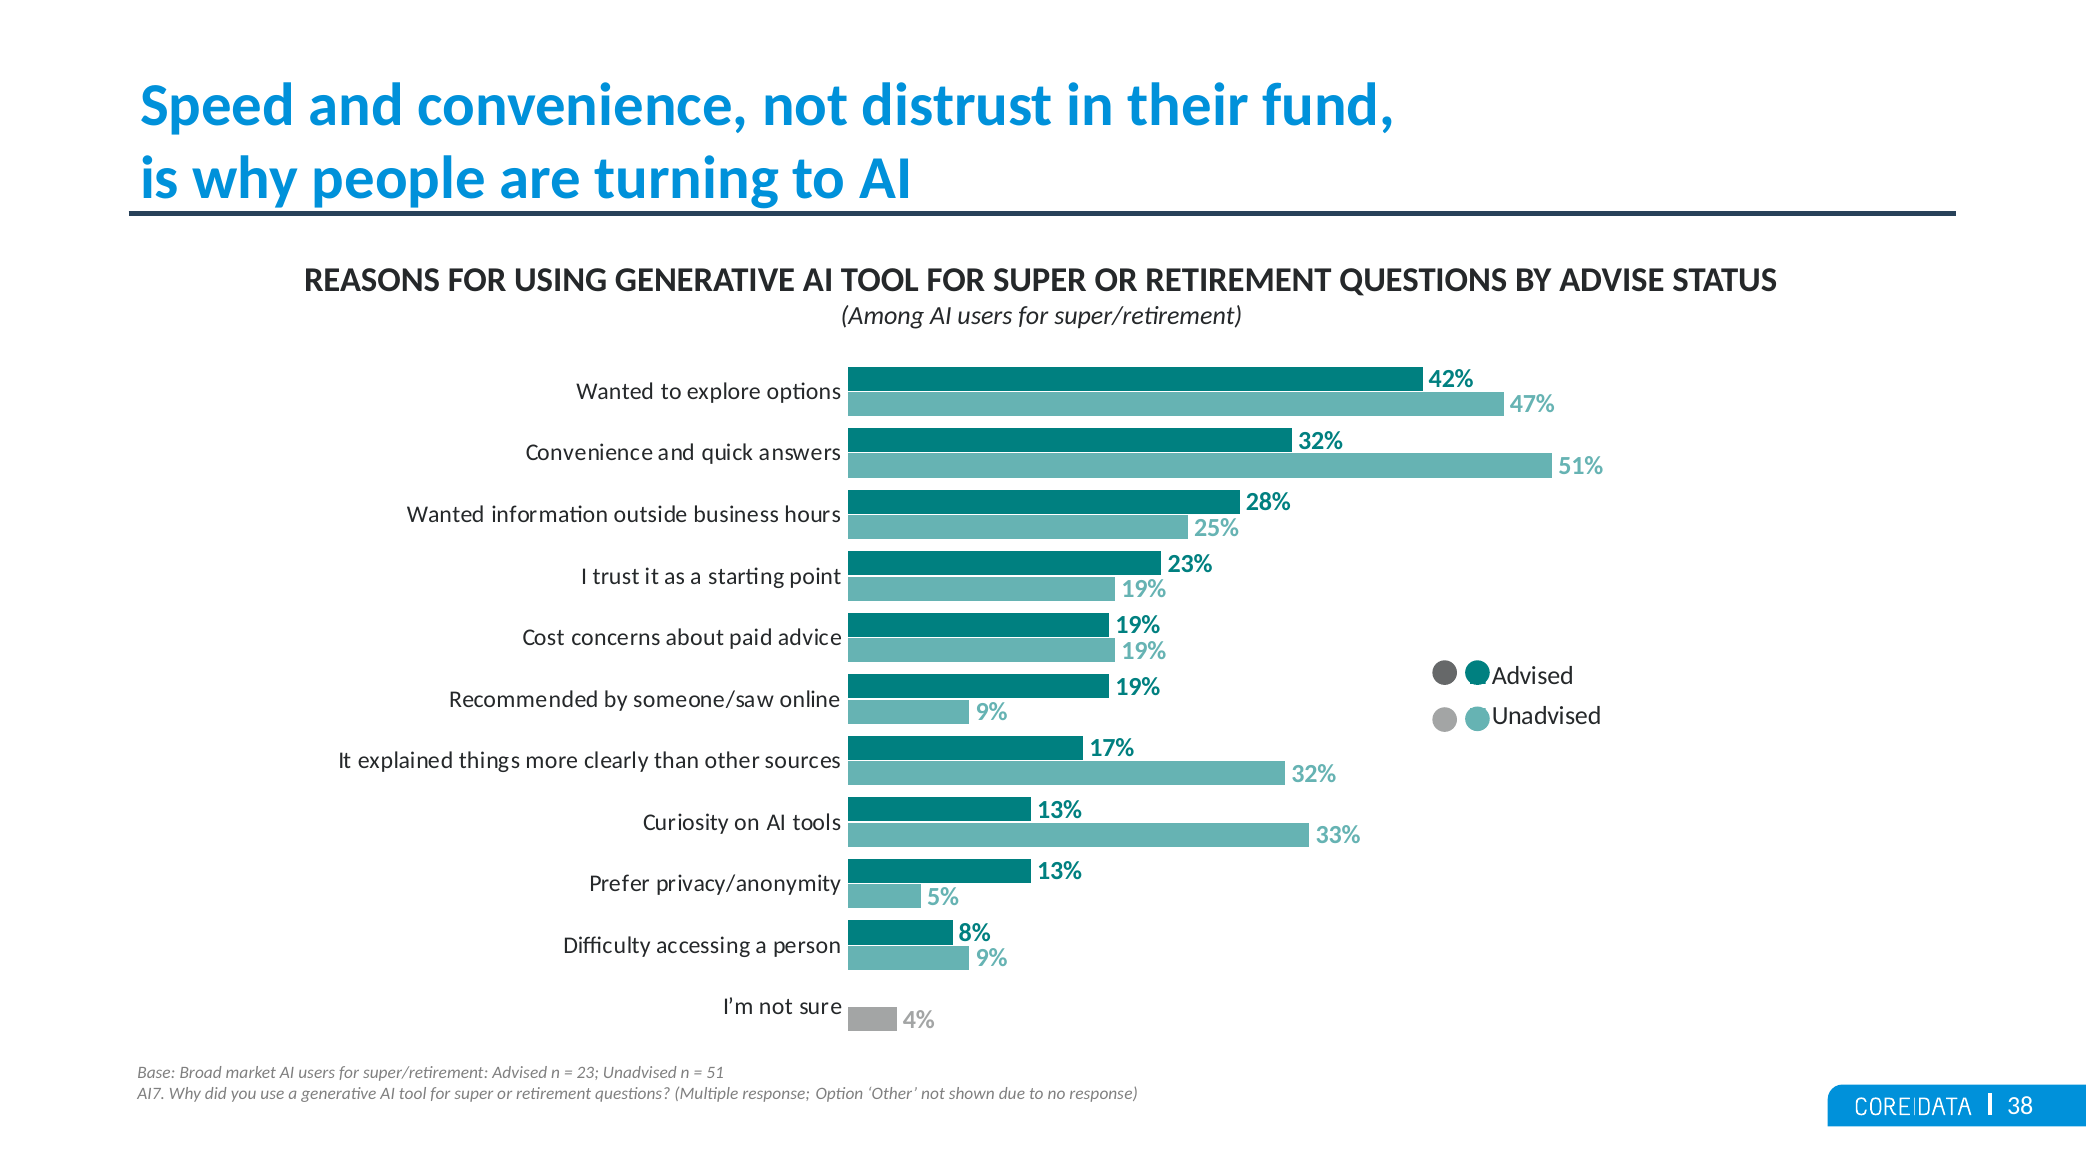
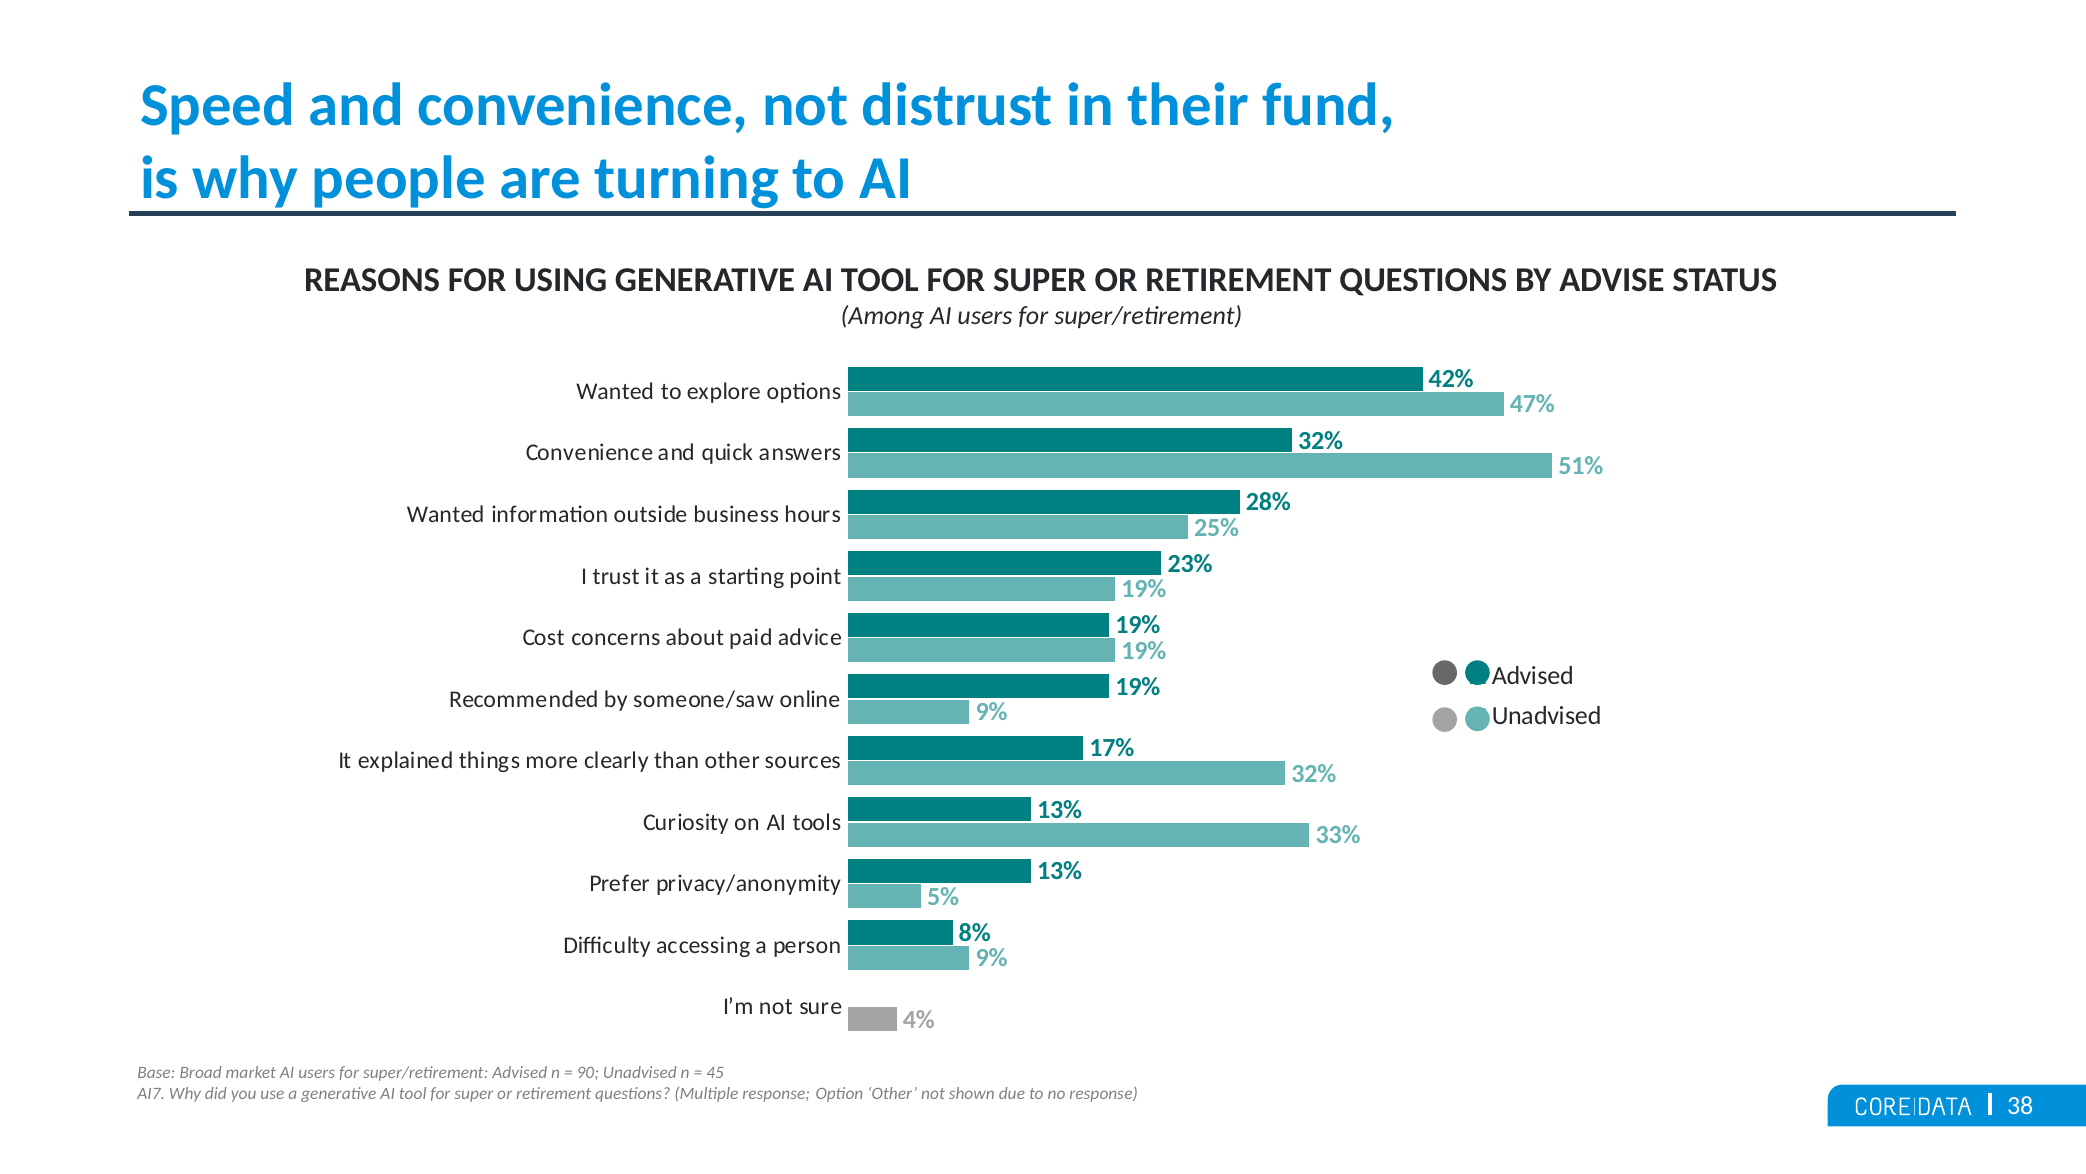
23: 23 -> 90 (588, 1073)
51: 51 -> 45 (715, 1073)
